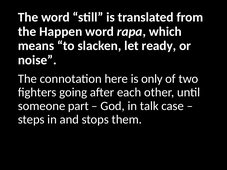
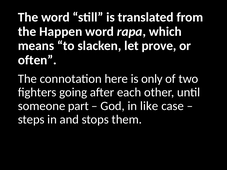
ready: ready -> prove (159, 46)
noise: noise -> often (37, 60)
talk: talk -> like (149, 106)
